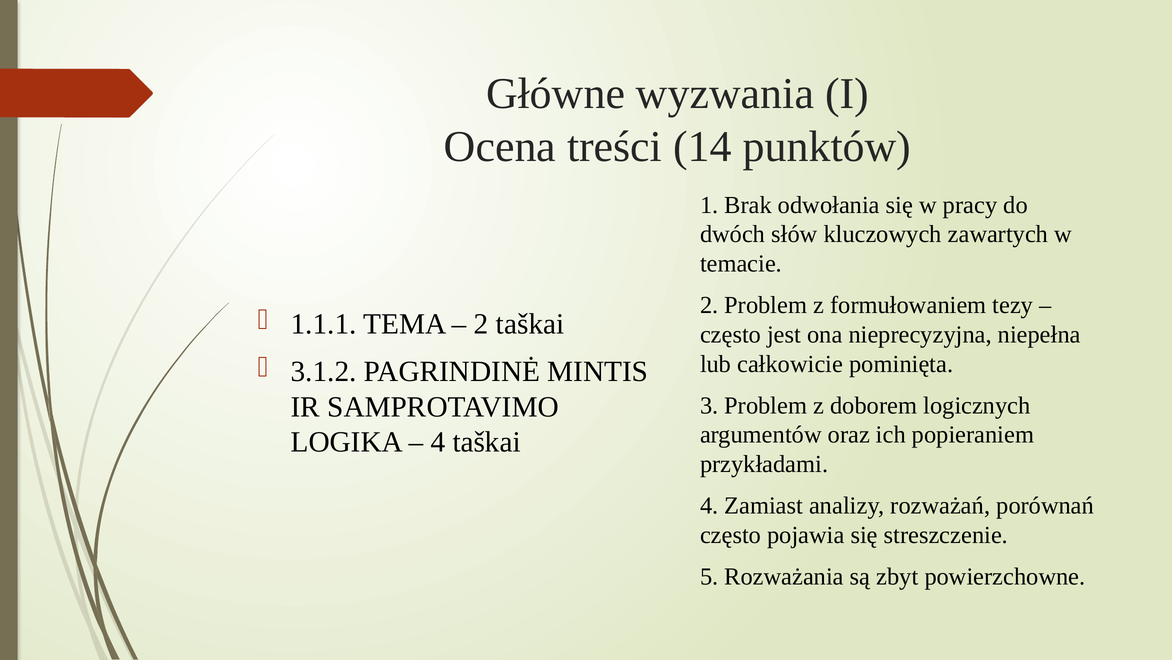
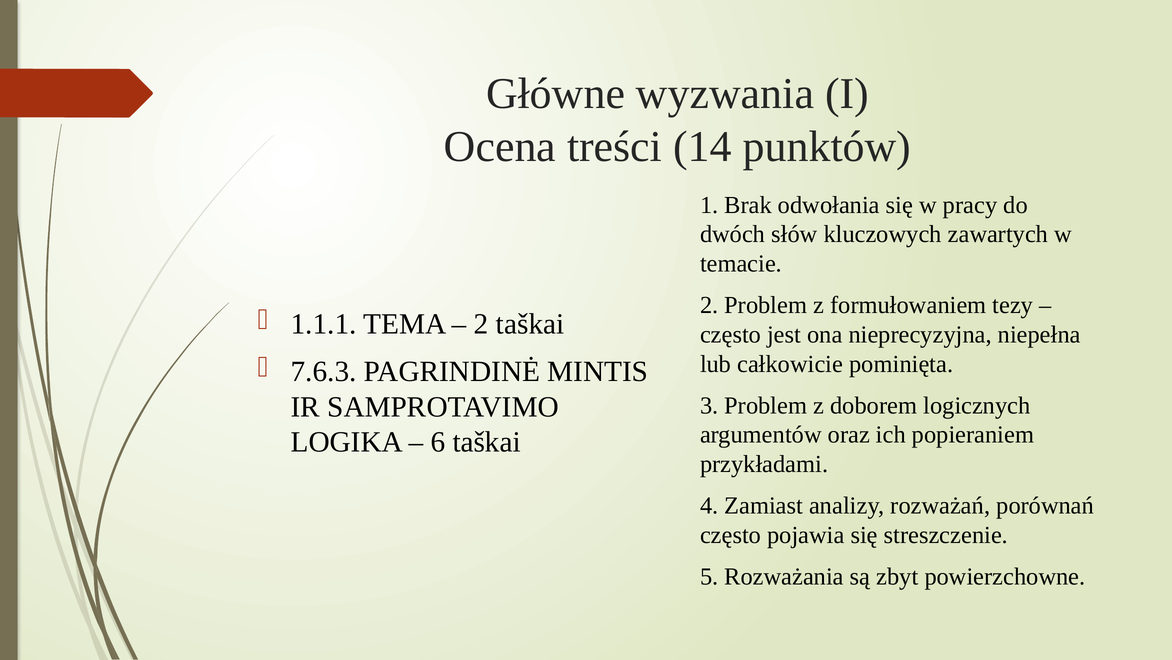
3.1.2: 3.1.2 -> 7.6.3 (324, 371)
4: 4 -> 6 (438, 442)
